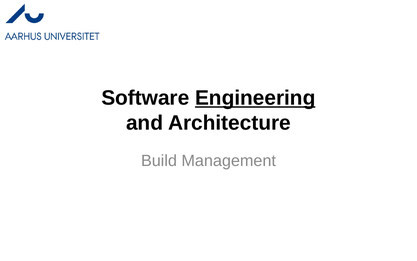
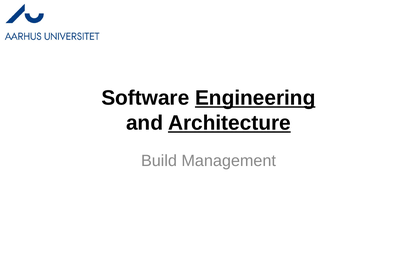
Architecture underline: none -> present (229, 123)
